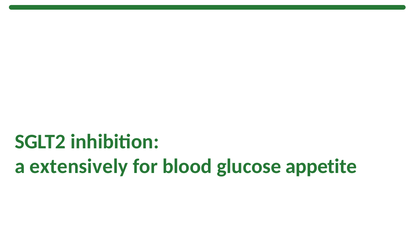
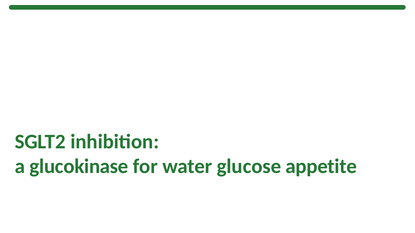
extensively: extensively -> glucokinase (79, 167)
blood: blood -> water (187, 167)
